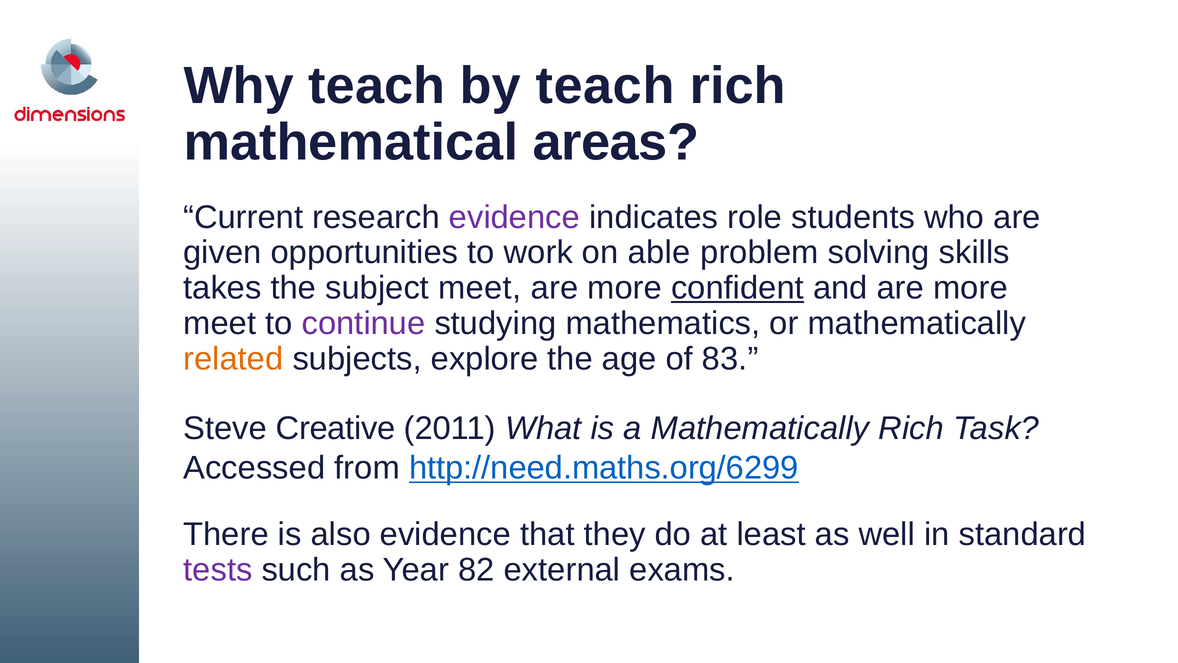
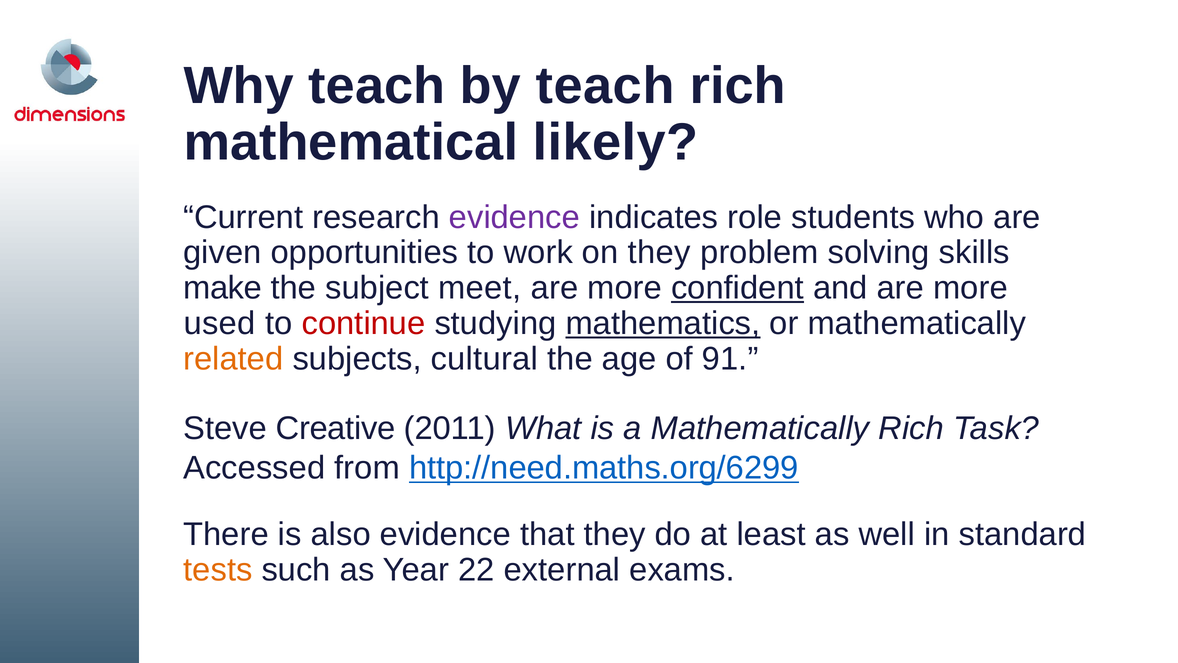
areas: areas -> likely (615, 143)
on able: able -> they (659, 253)
takes: takes -> make (223, 288)
meet: meet -> used (220, 323)
continue colour: purple -> red (364, 323)
mathematics underline: none -> present (663, 323)
explore: explore -> cultural (484, 359)
83: 83 -> 91 (730, 359)
tests colour: purple -> orange (218, 570)
82: 82 -> 22 (476, 570)
